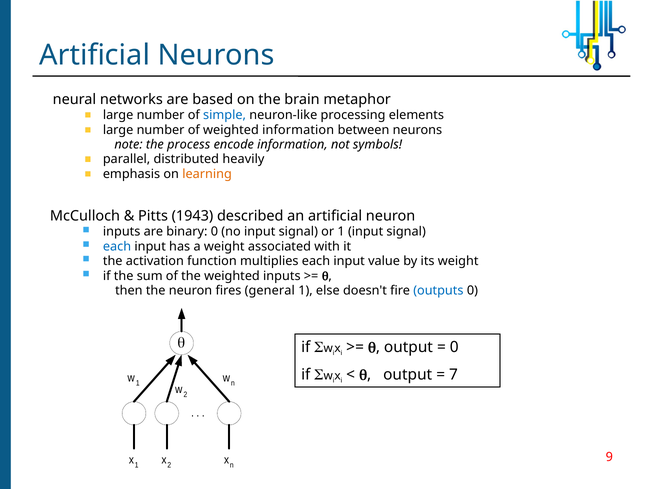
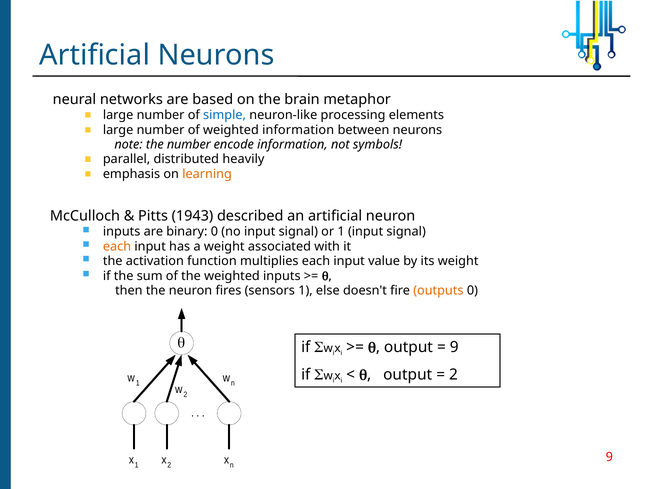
the process: process -> number (189, 145)
each colour: blue -> orange (117, 246)
general: general -> sensors (270, 291)
outputs colour: blue -> orange (438, 291)
0: 0 -> 9 (454, 347)
7: 7 -> 2 (453, 375)
